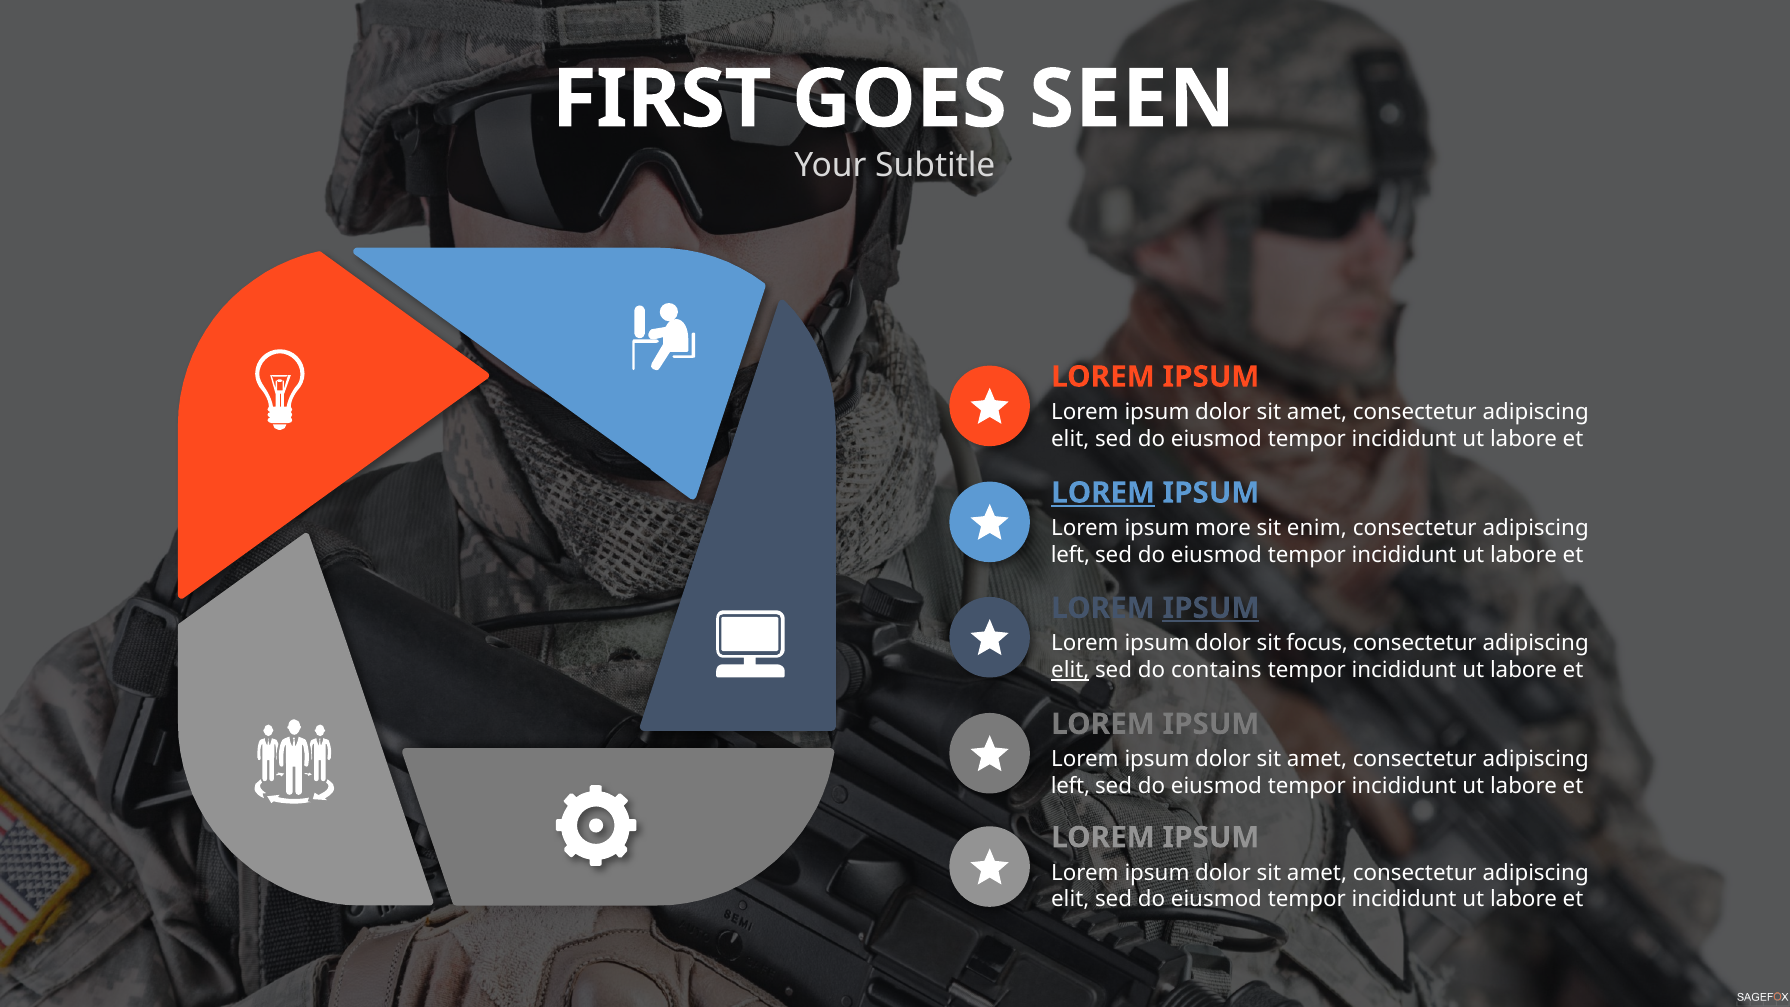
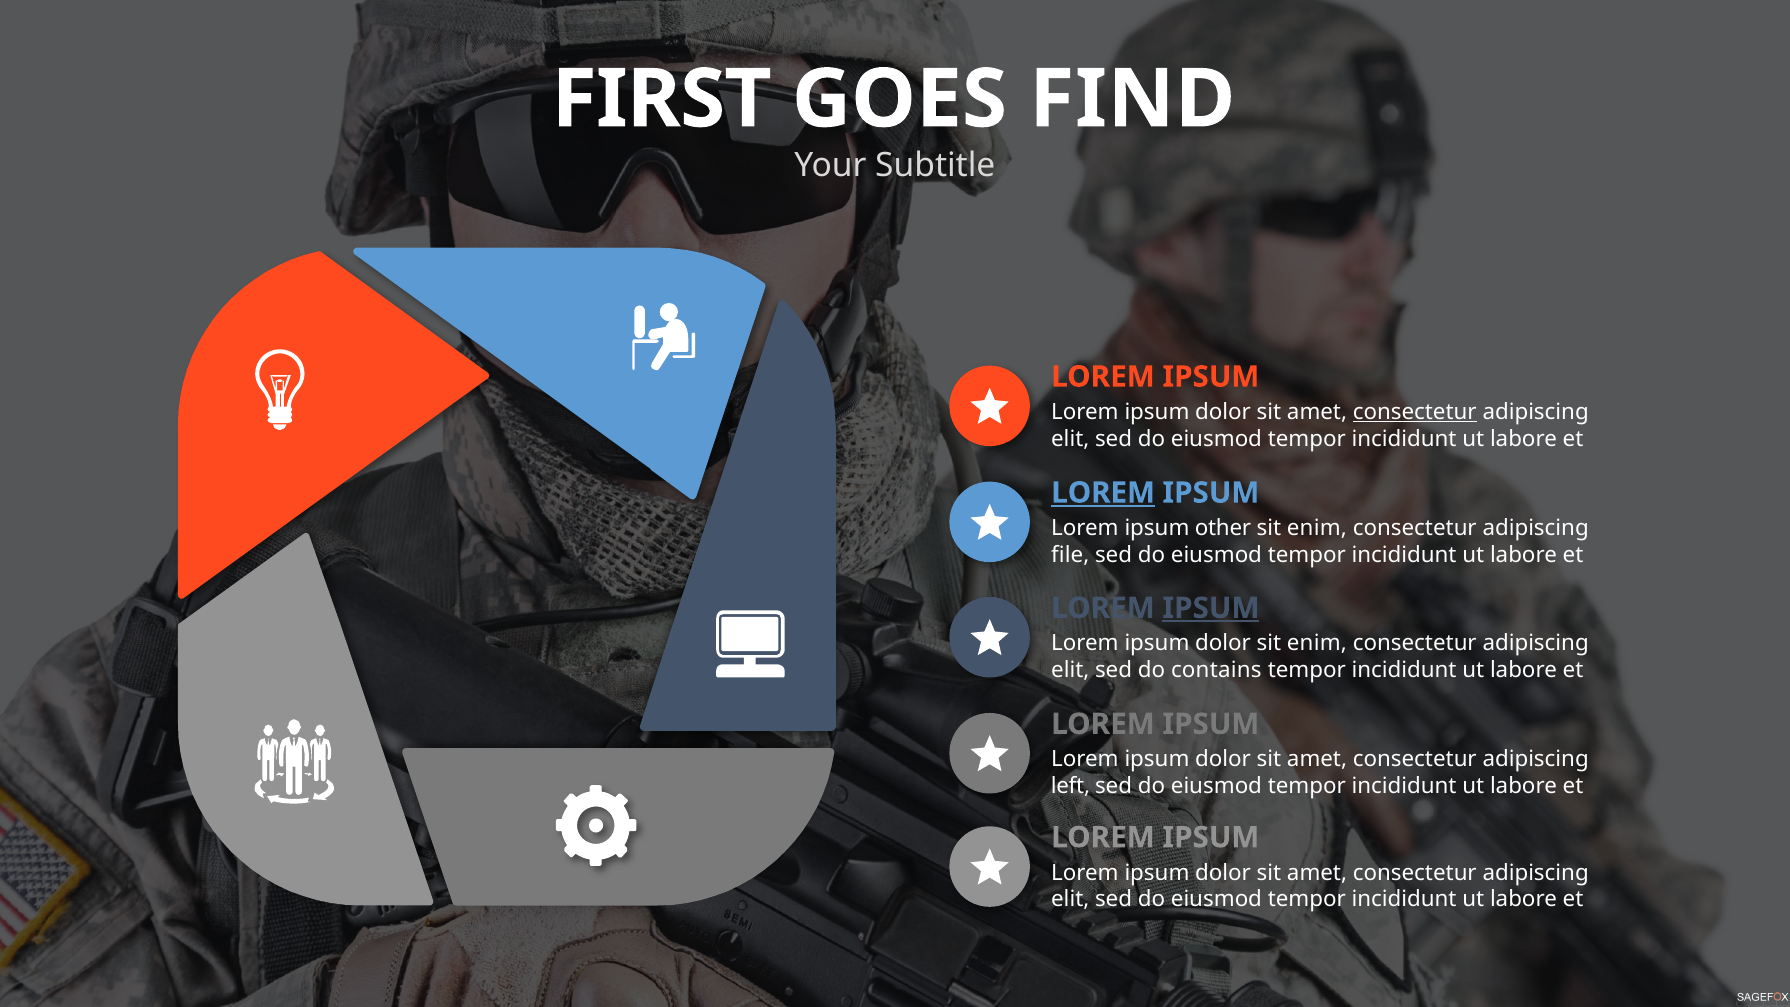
SEEN: SEEN -> FIND (1132, 99)
consectetur underline: none -> present (1415, 412)
more: more -> other (1223, 528)
left: left -> file (1070, 555)
dolor sit focus: focus -> enim (1317, 643)
elit underline: present -> none (1070, 670)
